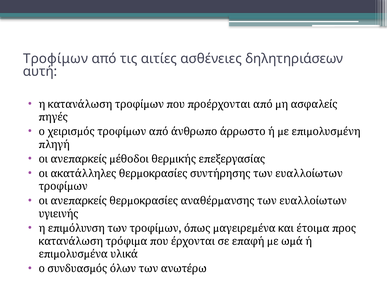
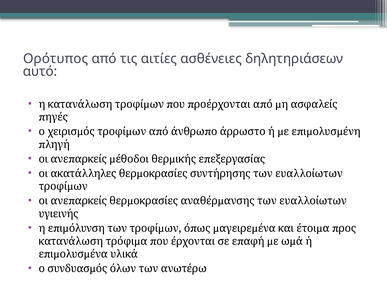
Τροφίμων: Τροφίμων -> Ορότυπος (56, 59)
αυτή: αυτή -> αυτό (40, 72)
